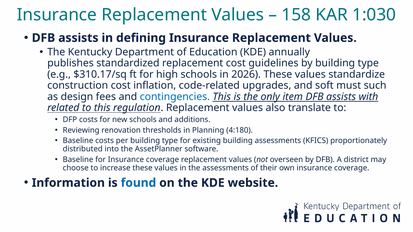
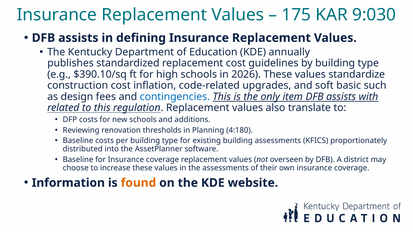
158: 158 -> 175 (296, 15)
1:030: 1:030 -> 9:030 (374, 15)
$310.17/sq: $310.17/sq -> $390.10/sq (100, 74)
must: must -> basic (349, 86)
found colour: blue -> orange (138, 183)
